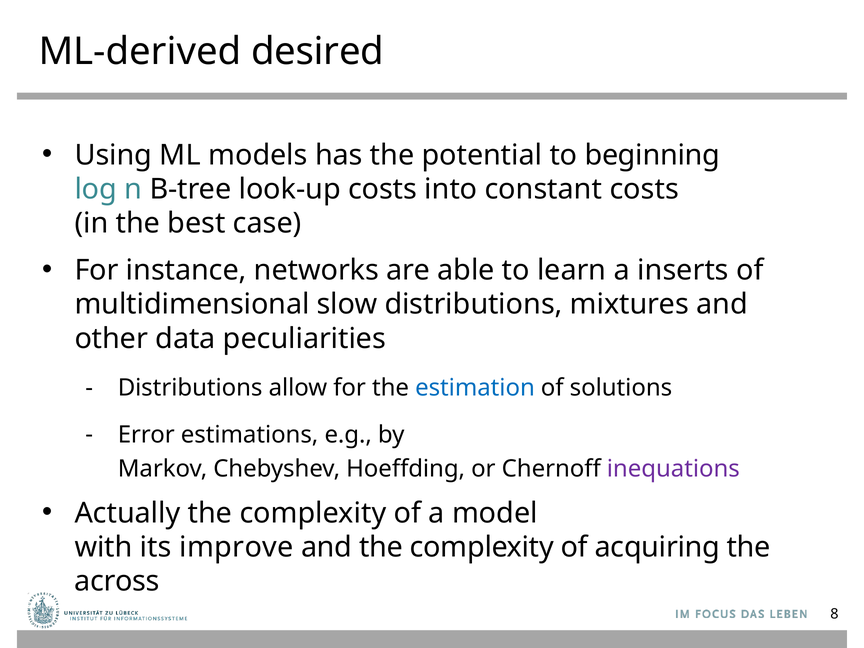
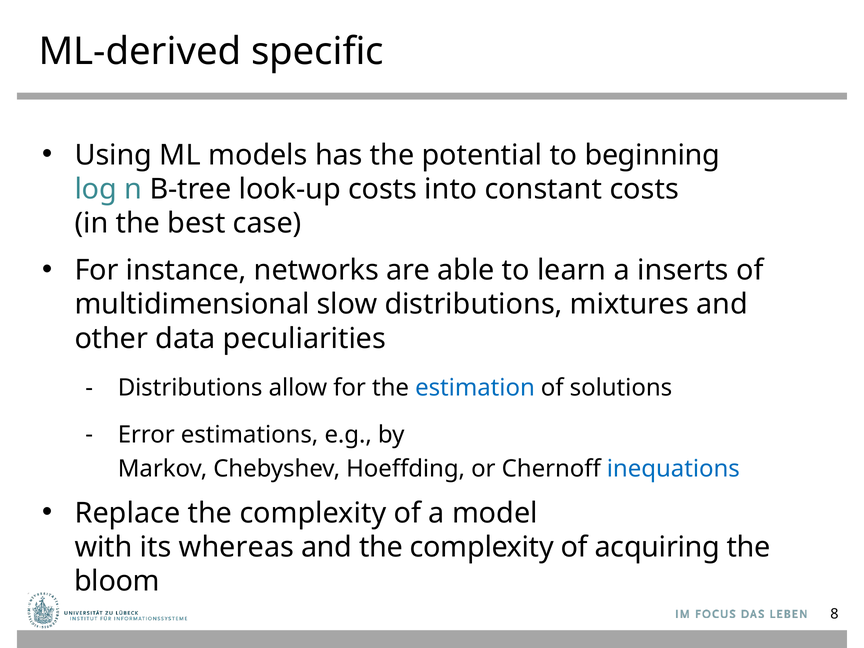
desired: desired -> specific (317, 52)
inequations colour: purple -> blue (673, 469)
Actually: Actually -> Replace (127, 513)
improve: improve -> whereas (237, 547)
across: across -> bloom (117, 581)
